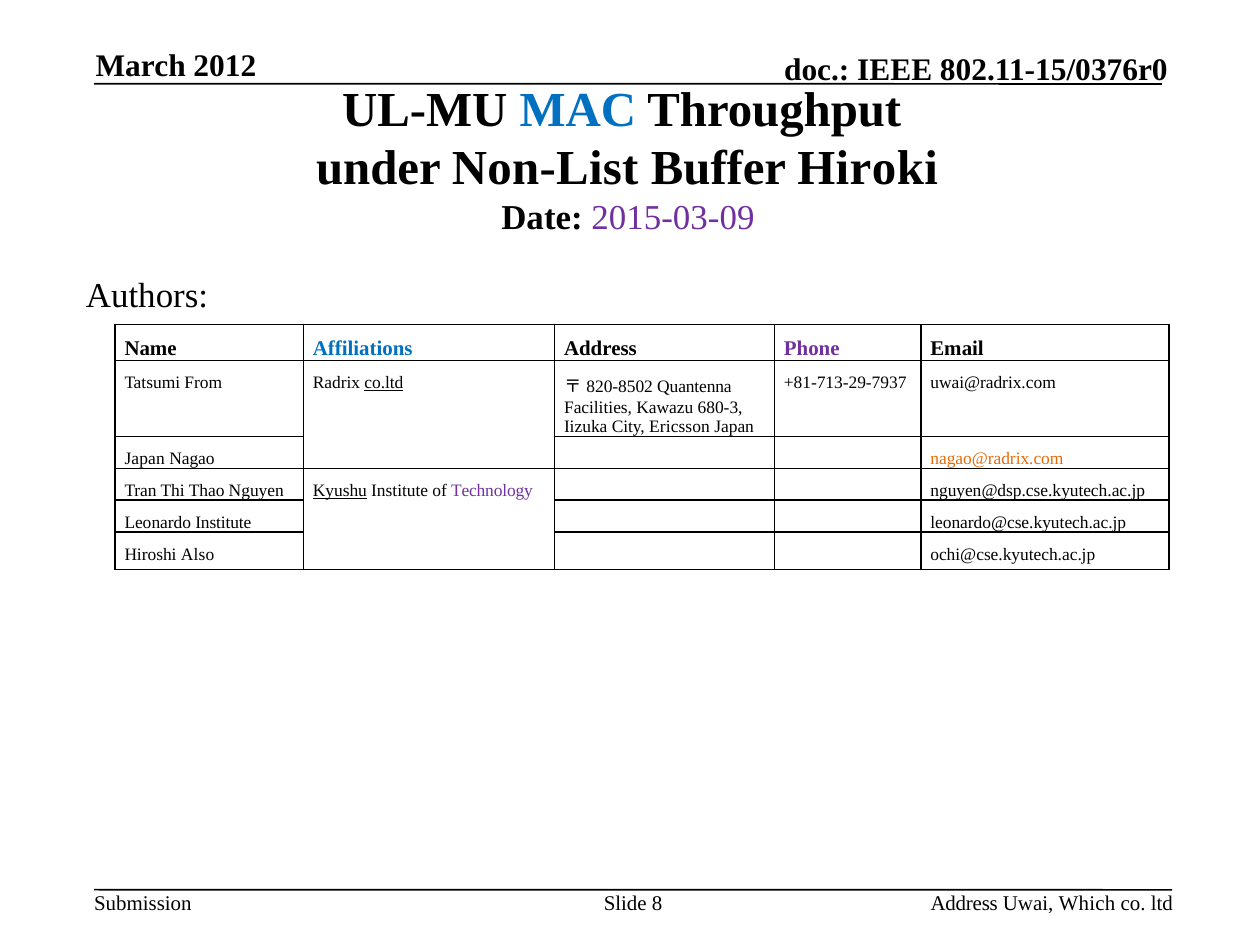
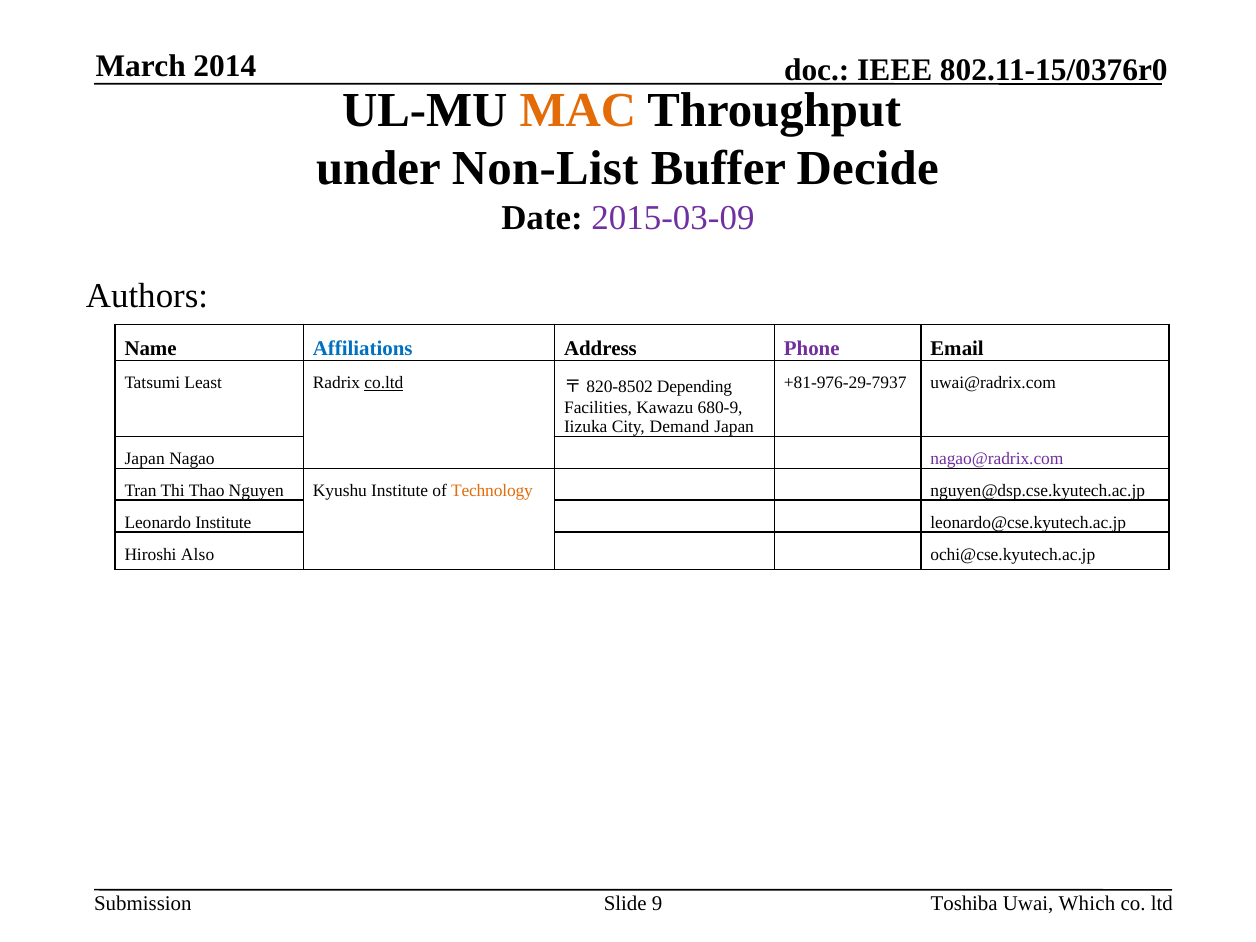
2012: 2012 -> 2014 (225, 67)
MAC colour: blue -> orange (578, 110)
Hiroki: Hiroki -> Decide (868, 169)
From: From -> Least (203, 383)
Quantenna: Quantenna -> Depending (694, 387)
+81-713-29-7937: +81-713-29-7937 -> +81-976-29-7937 (845, 383)
680-3: 680-3 -> 680-9 (720, 408)
Ericsson: Ericsson -> Demand (679, 427)
nagao@radrix.com colour: orange -> purple (997, 459)
Kyushu underline: present -> none (340, 491)
Technology colour: purple -> orange (492, 491)
8: 8 -> 9 (657, 903)
Address: Address -> Toshiba (964, 903)
